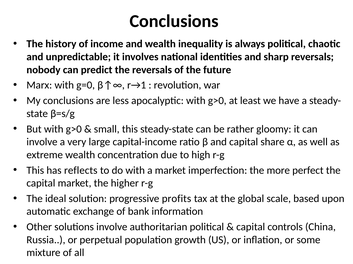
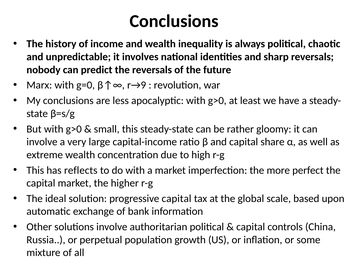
r→1: r→1 -> r→9 (137, 85)
progressive profits: profits -> capital (177, 199)
